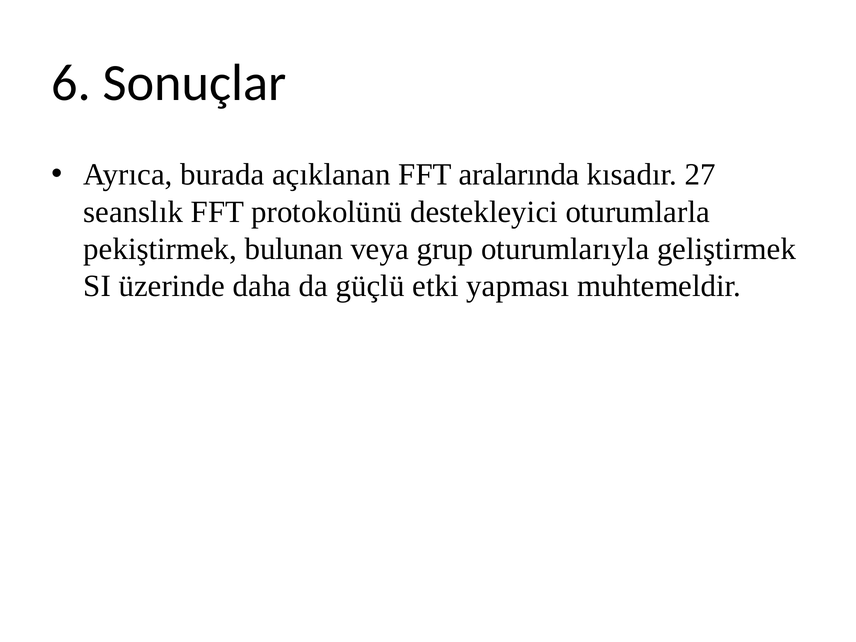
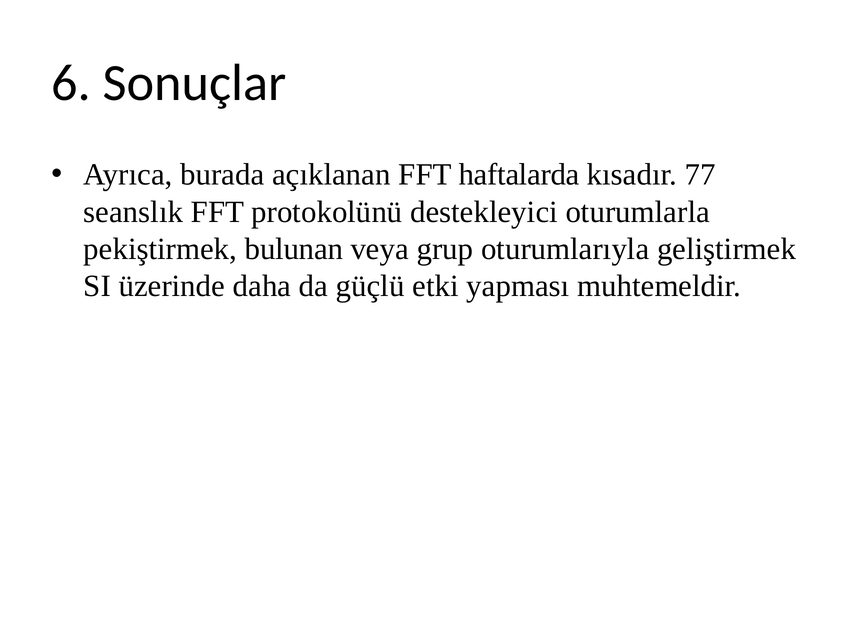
aralarında: aralarında -> haftalarda (519, 175)
27: 27 -> 77 (700, 175)
